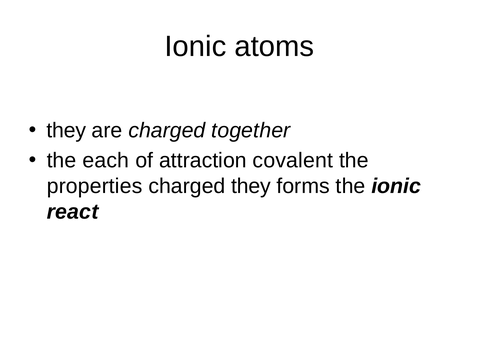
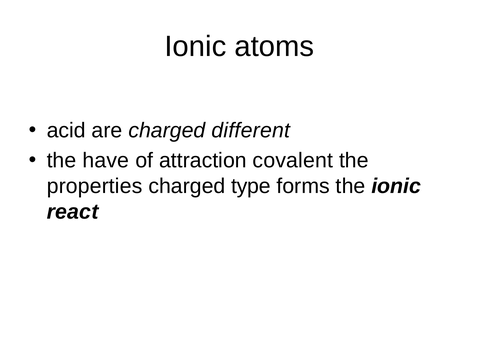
they: they -> acid (66, 130)
together: together -> different (251, 130)
each: each -> have (106, 160)
charged they: they -> type (251, 186)
